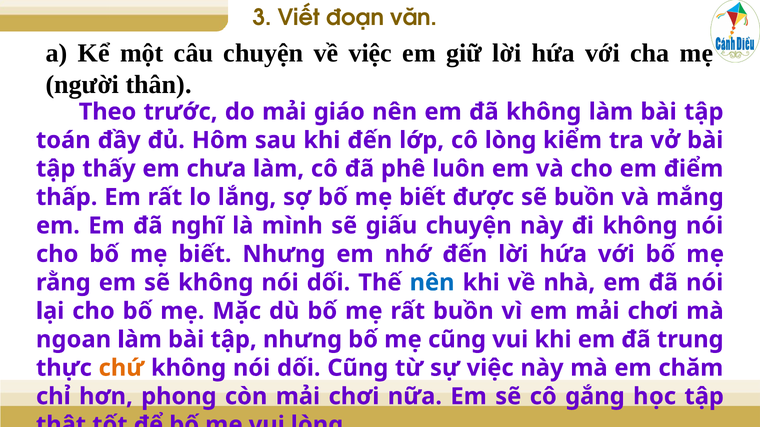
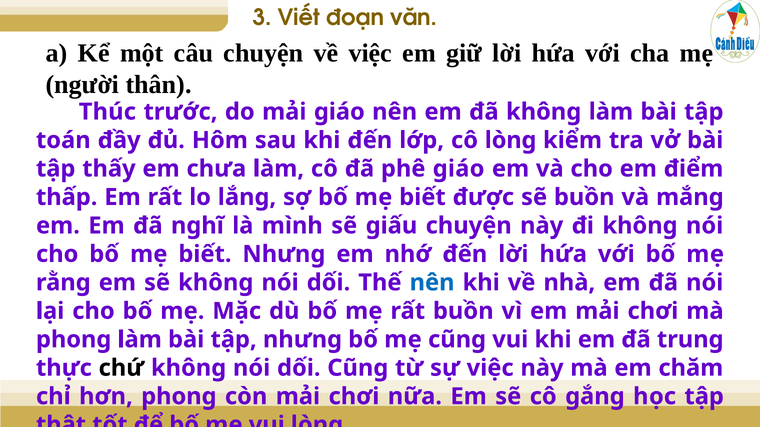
Theo: Theo -> Thúc (107, 112)
phê luôn: luôn -> giáo (459, 169)
ngoan: ngoan -> phong (74, 339)
chứ colour: orange -> black (121, 368)
